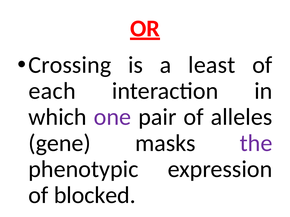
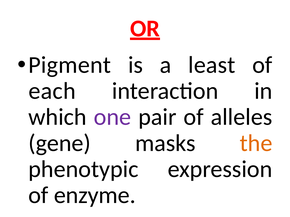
Crossing: Crossing -> Pigment (70, 65)
the colour: purple -> orange (256, 143)
blocked: blocked -> enzyme (95, 196)
